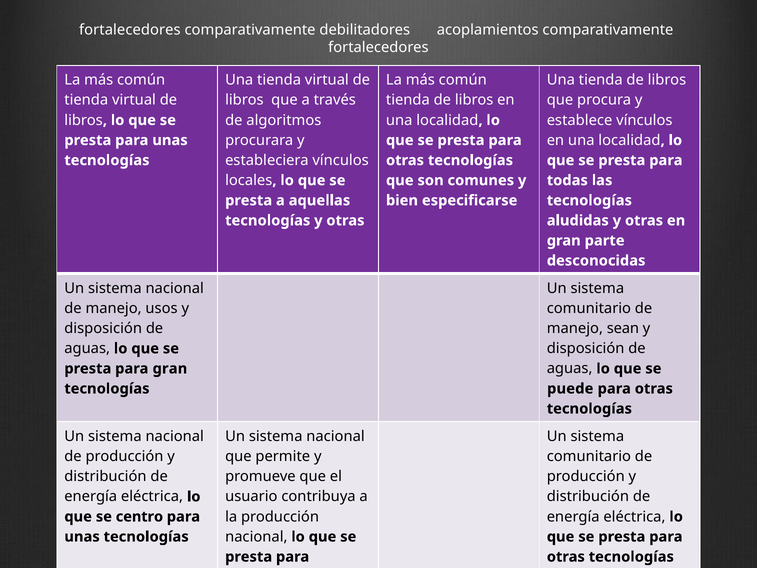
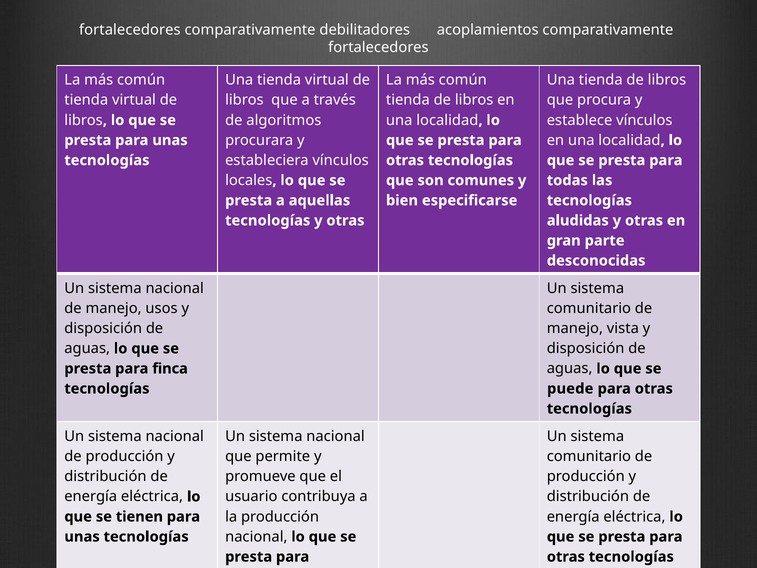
sean: sean -> vista (623, 328)
para gran: gran -> finca (170, 368)
centro: centro -> tienen (139, 516)
